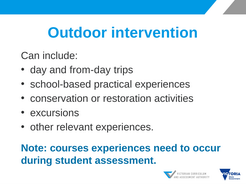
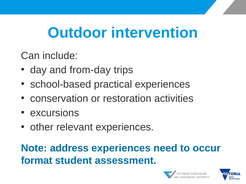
courses: courses -> address (69, 149)
during: during -> format (37, 161)
